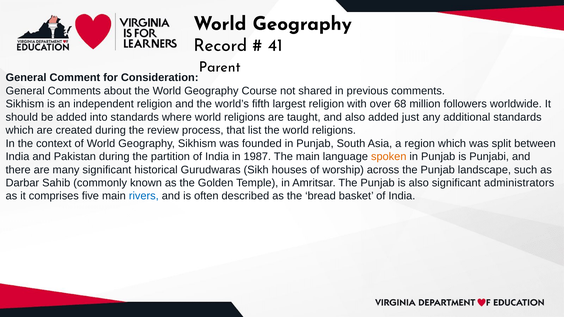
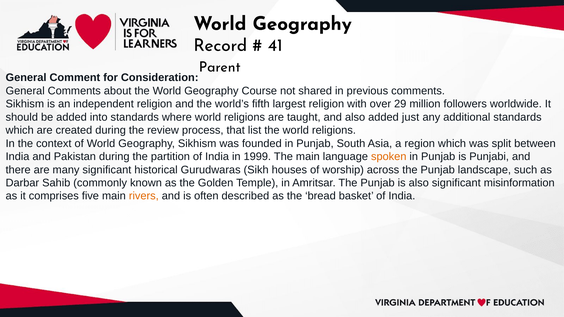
68: 68 -> 29 (400, 104)
1987: 1987 -> 1999 (257, 157)
administrators: administrators -> misinformation (519, 183)
rivers colour: blue -> orange (144, 196)
